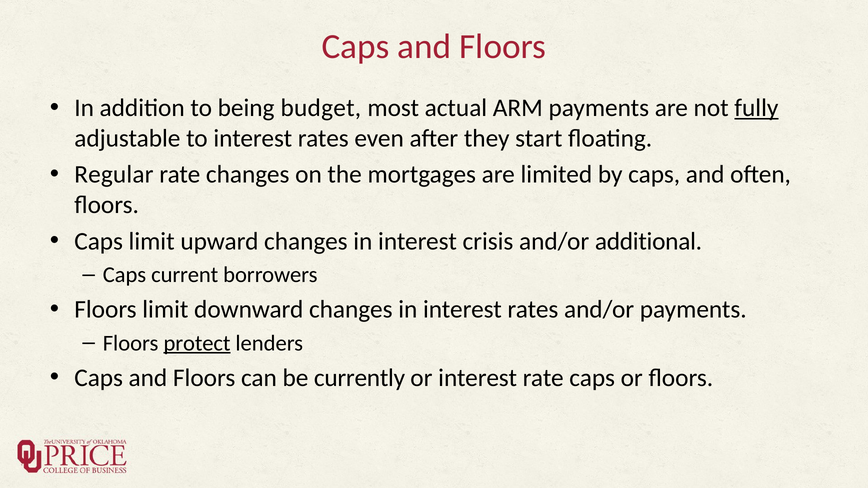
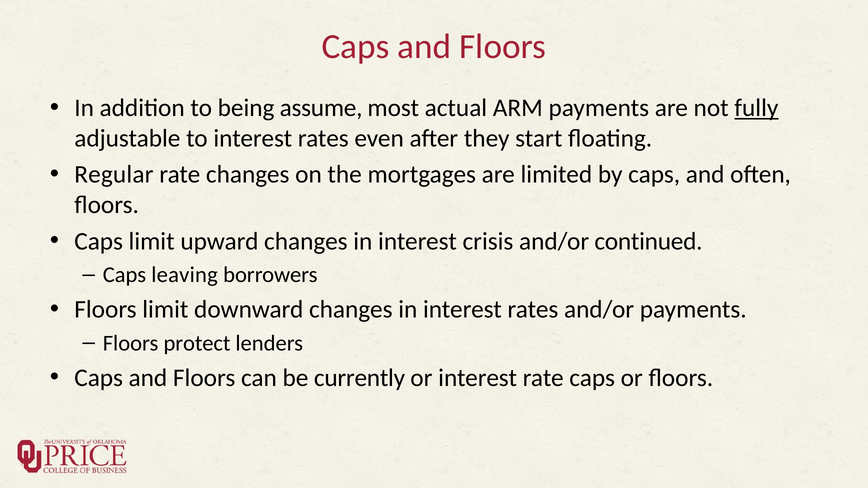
budget: budget -> assume (321, 108)
additional: additional -> continued (648, 241)
current: current -> leaving (185, 275)
protect underline: present -> none (197, 343)
